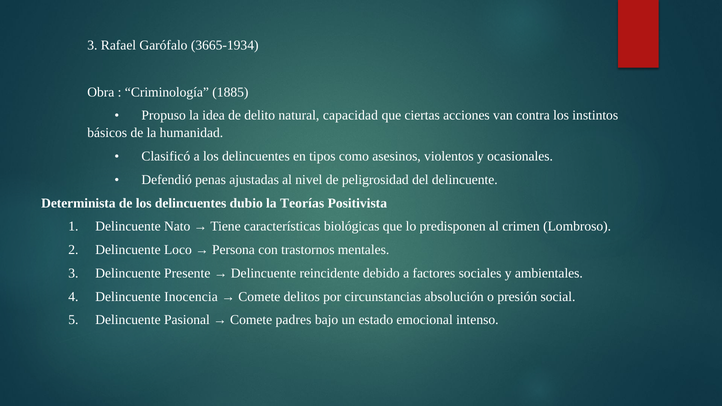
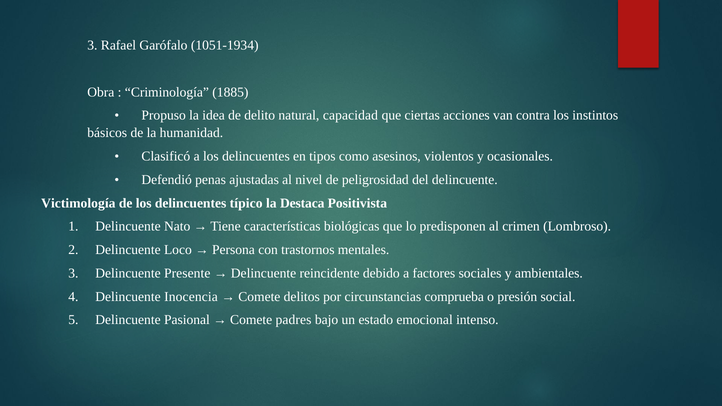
3665-1934: 3665-1934 -> 1051-1934 (225, 45)
Determinista: Determinista -> Victimología (78, 203)
dubio: dubio -> típico (246, 203)
Teorías: Teorías -> Destaca (302, 203)
absolución: absolución -> comprueba (454, 297)
